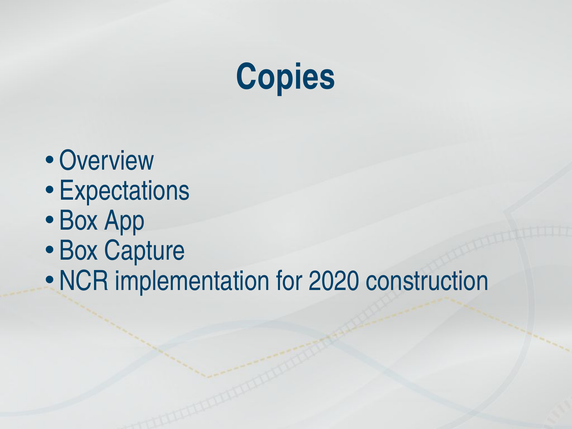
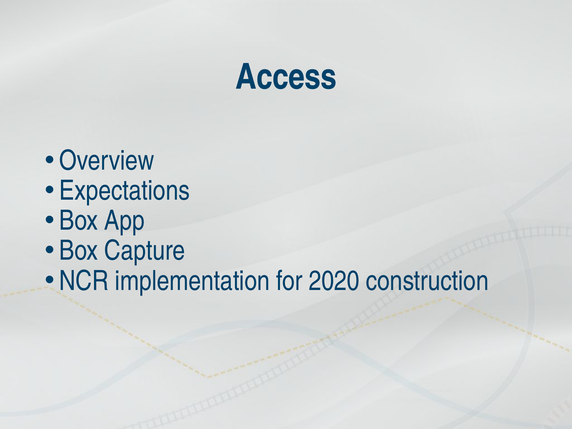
Copies: Copies -> Access (286, 77)
